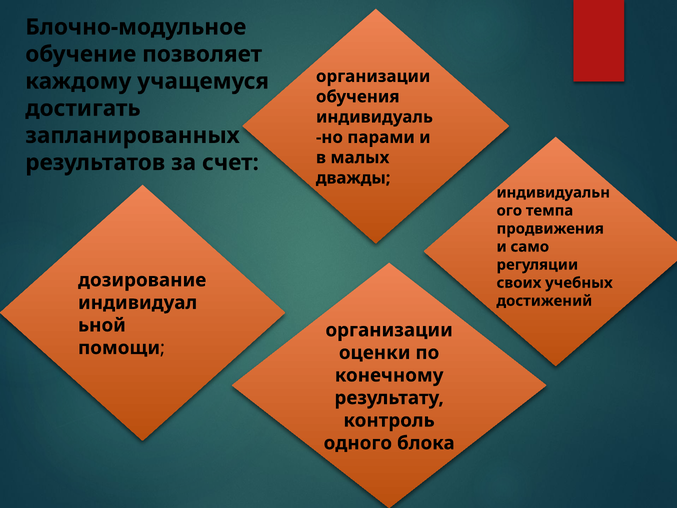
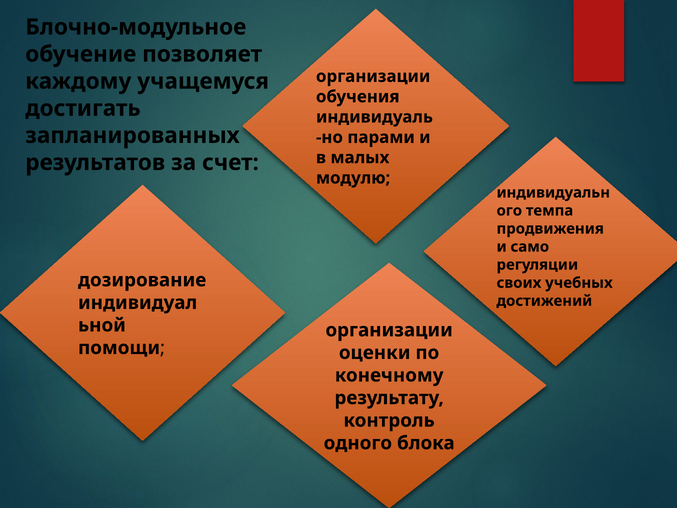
дважды: дважды -> модулю (353, 178)
